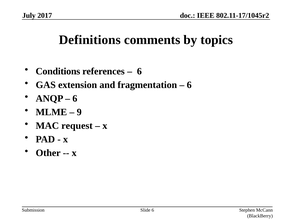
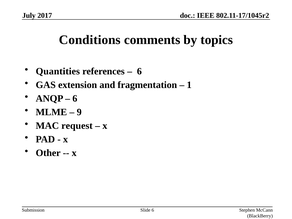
Definitions: Definitions -> Conditions (90, 40)
Conditions: Conditions -> Quantities (58, 71)
6: 6 -> 1 (189, 85)
